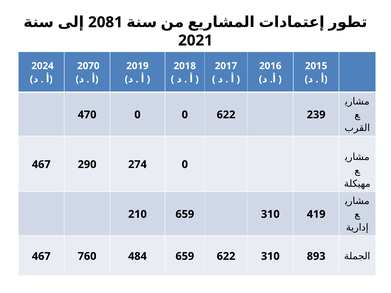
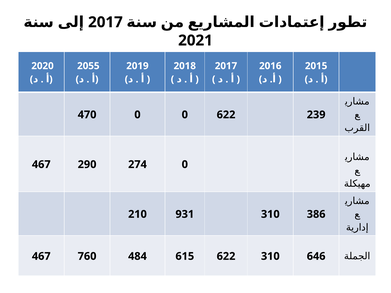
2081: 2081 -> 2017 (105, 22)
2024: 2024 -> 2020 (43, 66)
2070: 2070 -> 2055 (88, 66)
210 659: 659 -> 931 (185, 214)
419: 419 -> 386 (316, 214)
484 659: 659 -> 615 (185, 256)
893: 893 -> 646 (316, 256)
